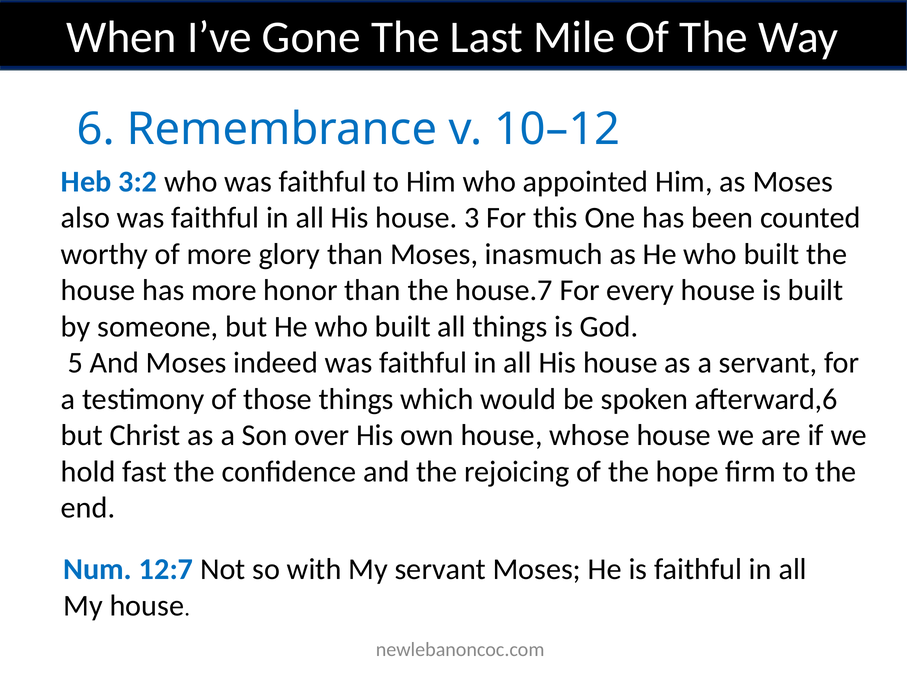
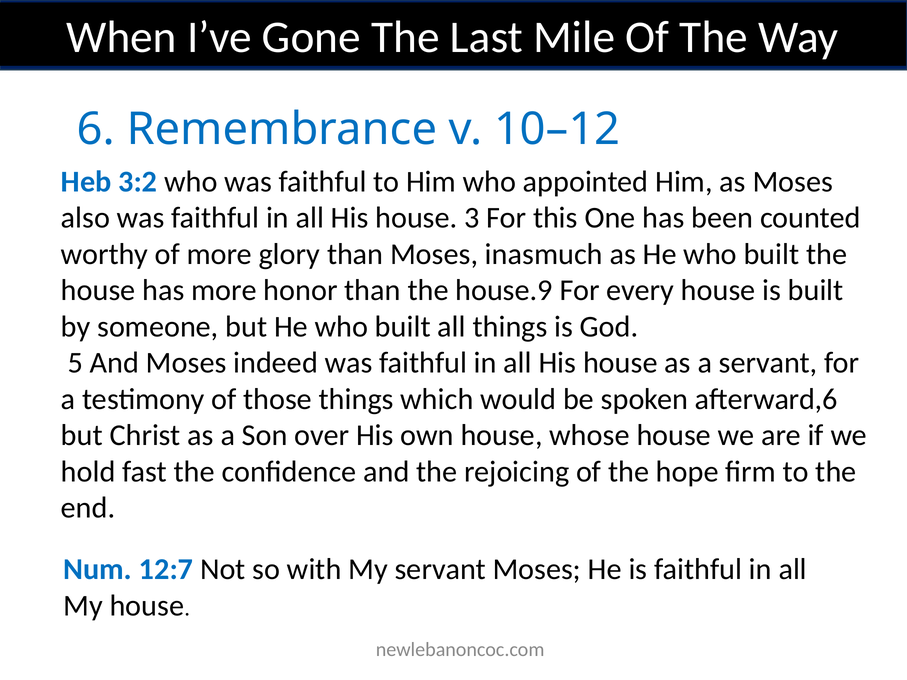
house.7: house.7 -> house.9 (504, 290)
